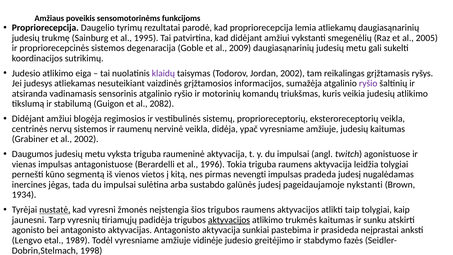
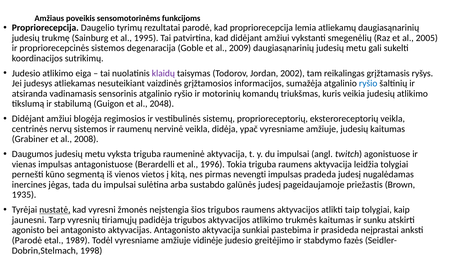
ryšio colour: purple -> blue (368, 83)
2082: 2082 -> 2048 (162, 104)
al 2002: 2002 -> 2008 (86, 139)
nykstanti: nykstanti -> priežastis (365, 185)
1934: 1934 -> 1935 (24, 195)
aktyvacijos underline: present -> none (229, 220)
Lengvo: Lengvo -> Parodė (27, 240)
